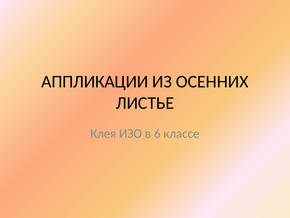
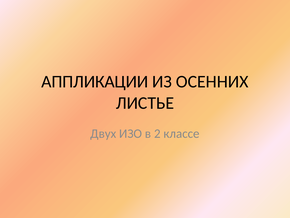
Клея: Клея -> Двух (103, 133)
6: 6 -> 2 (157, 133)
